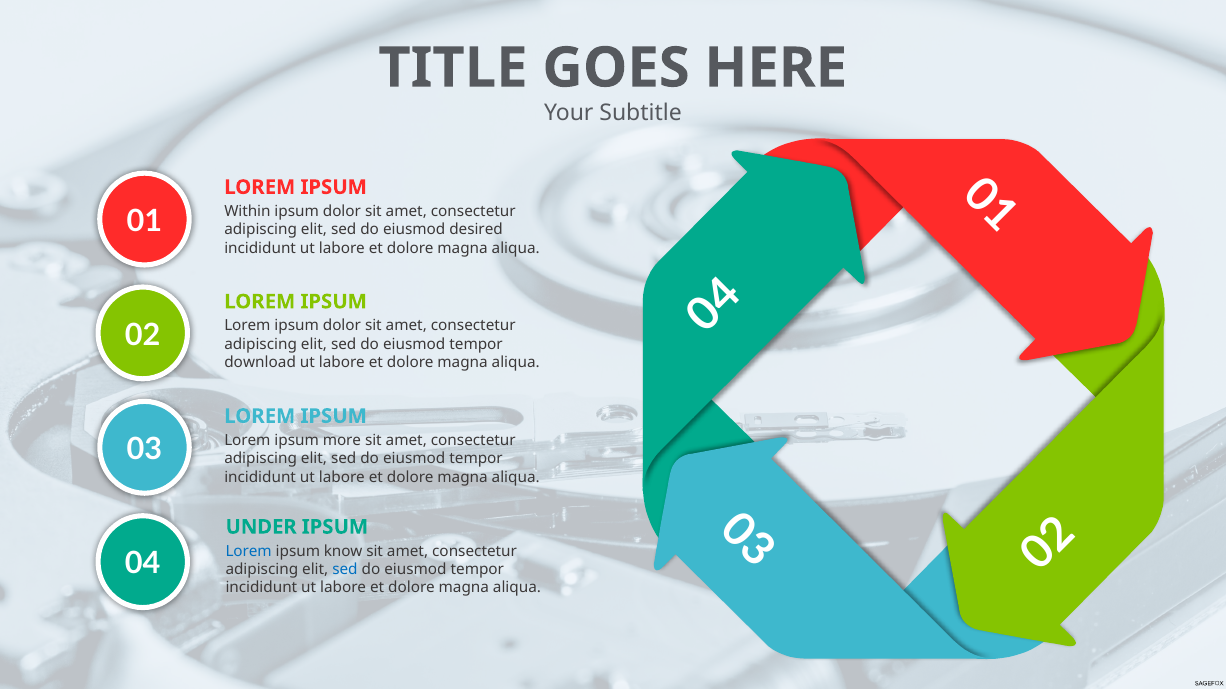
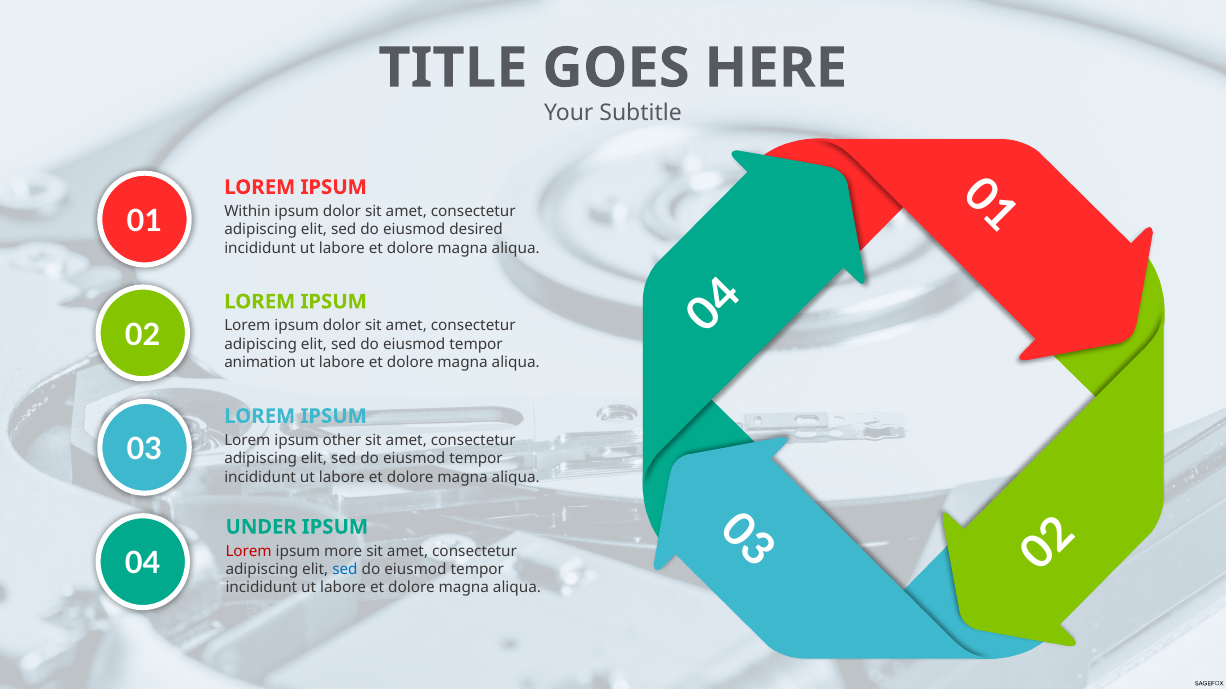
download: download -> animation (260, 363)
more: more -> other (342, 441)
Lorem colour: blue -> red (249, 552)
know: know -> more (343, 552)
